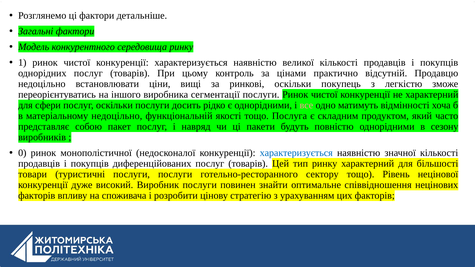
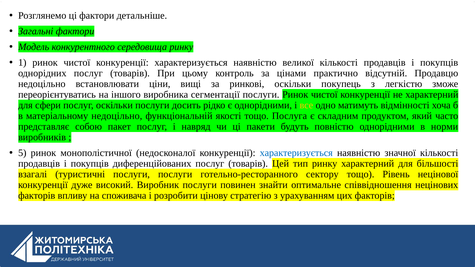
все colour: pink -> yellow (306, 105)
сезону: сезону -> норми (445, 127)
0: 0 -> 5 (22, 153)
товари: товари -> взагалі (33, 174)
